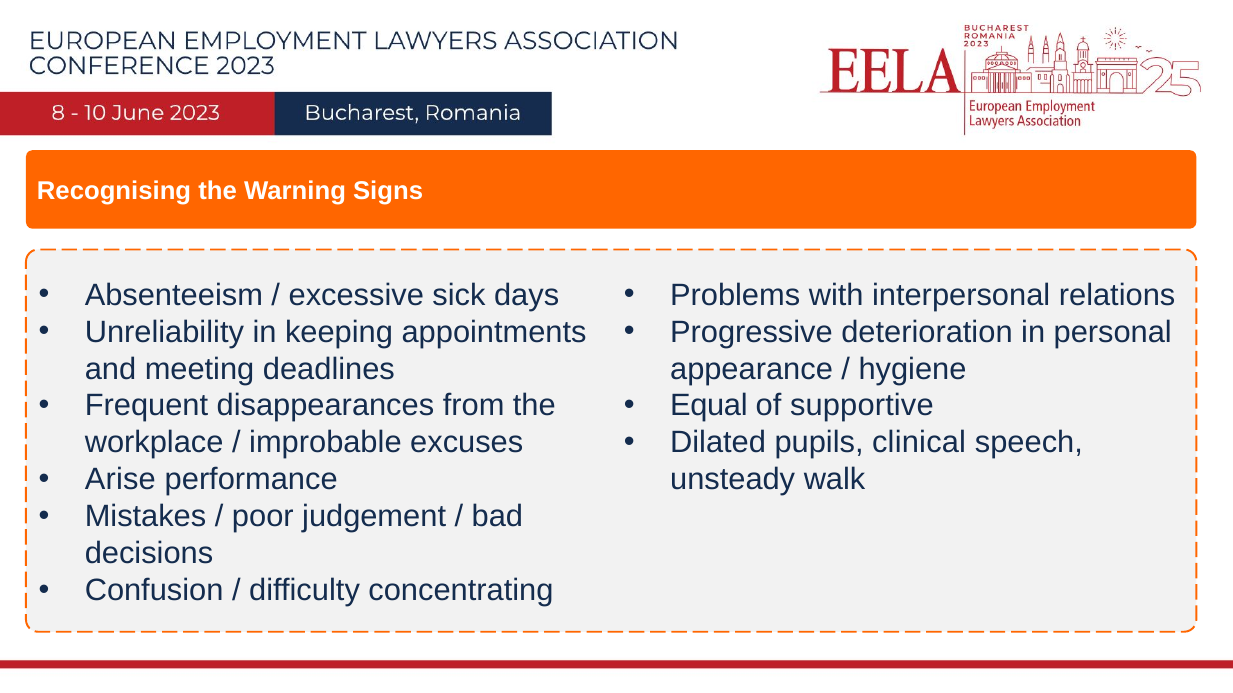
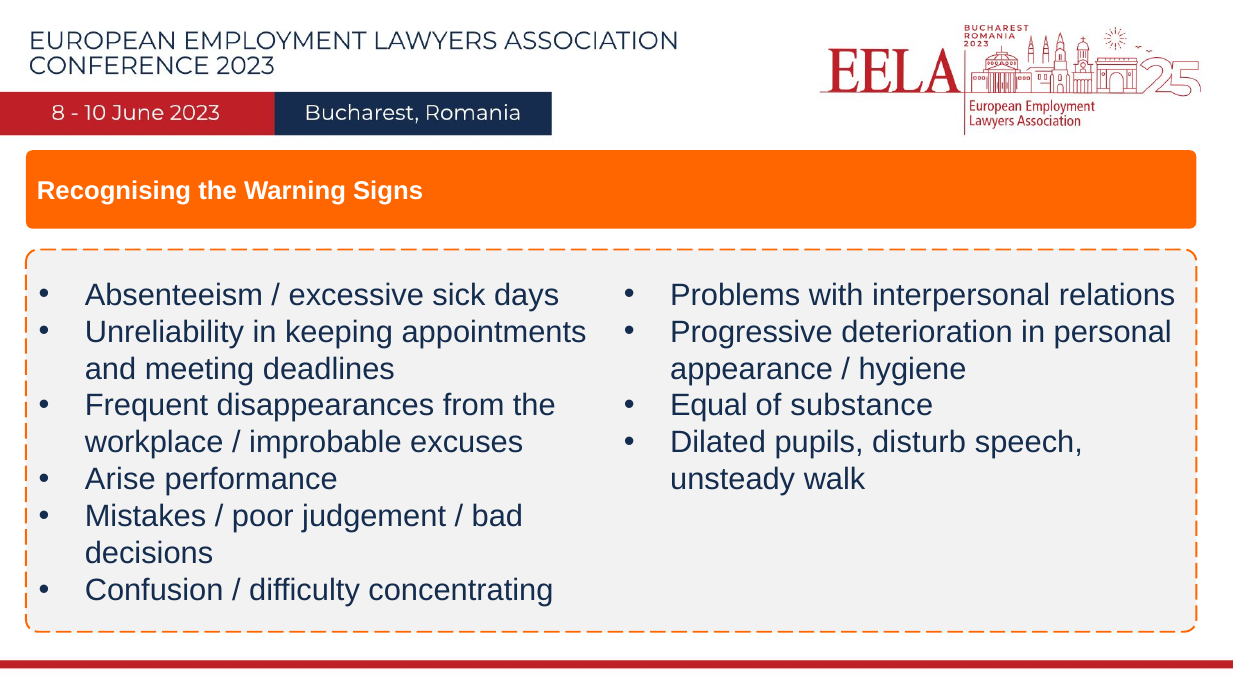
supportive: supportive -> substance (862, 406)
clinical: clinical -> disturb (919, 443)
